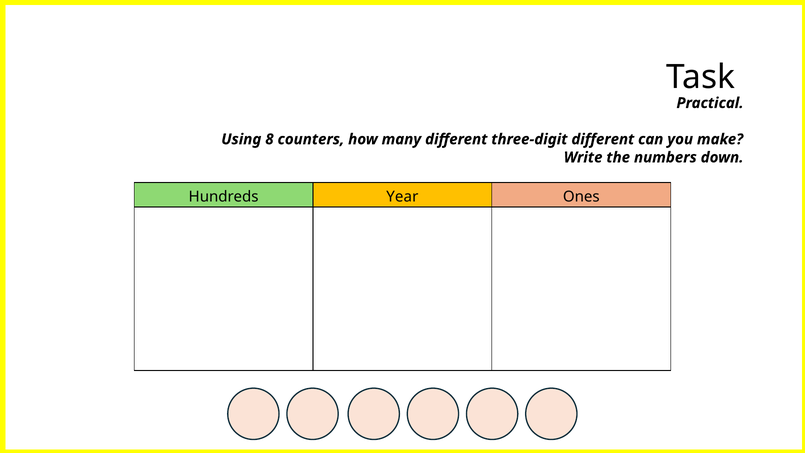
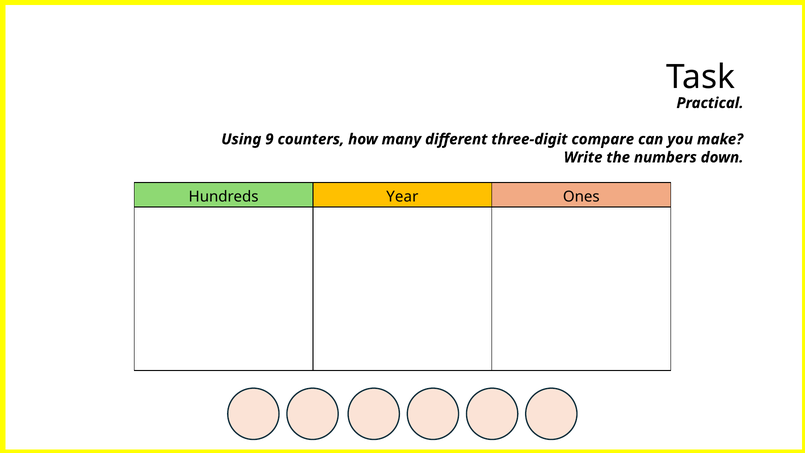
8: 8 -> 9 (269, 139)
three-digit different: different -> compare (603, 139)
